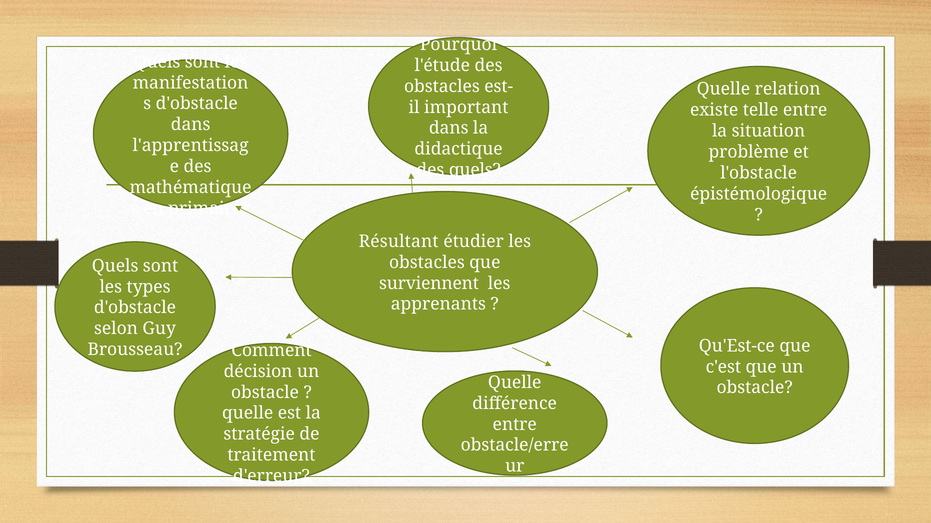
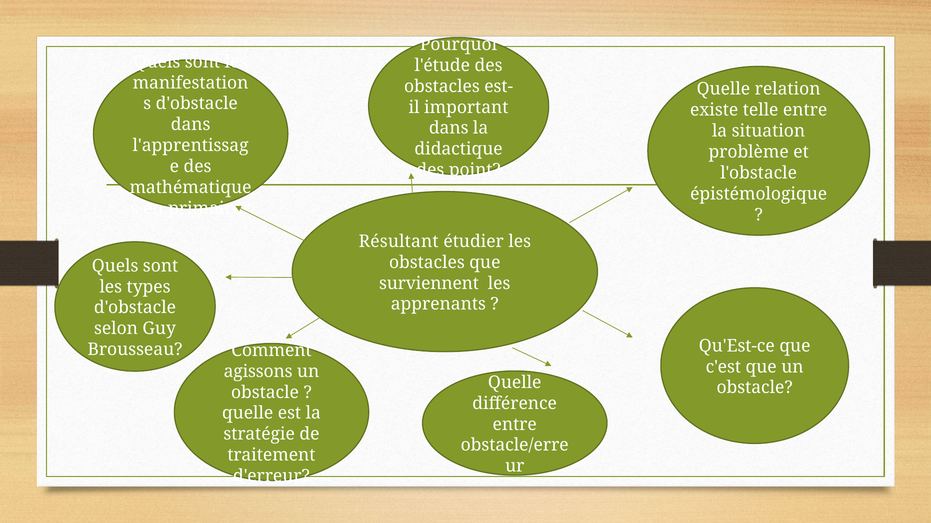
des quels: quels -> point (475, 170)
décision: décision -> agissons (258, 372)
